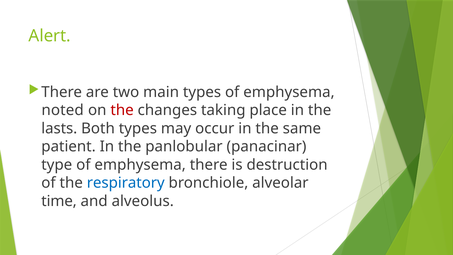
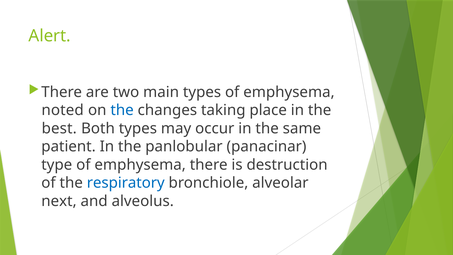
the colour: red -> blue (122, 110)
lasts: lasts -> best (59, 128)
time: time -> next (59, 201)
